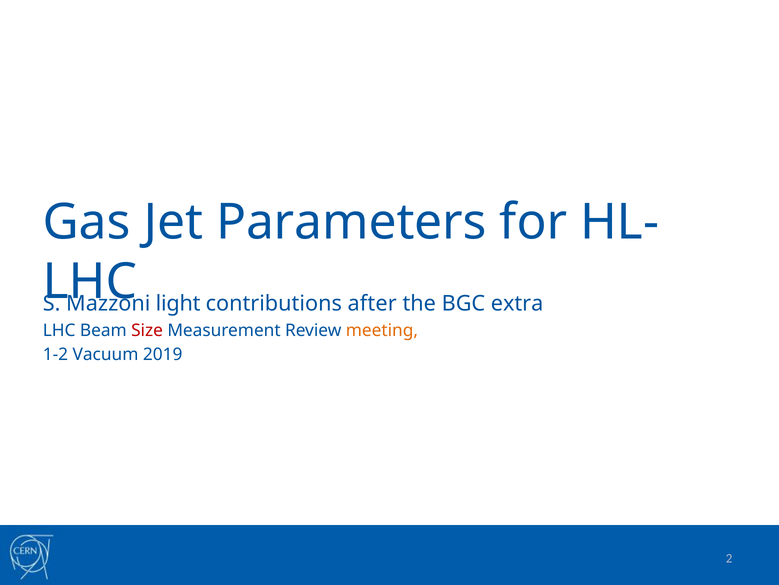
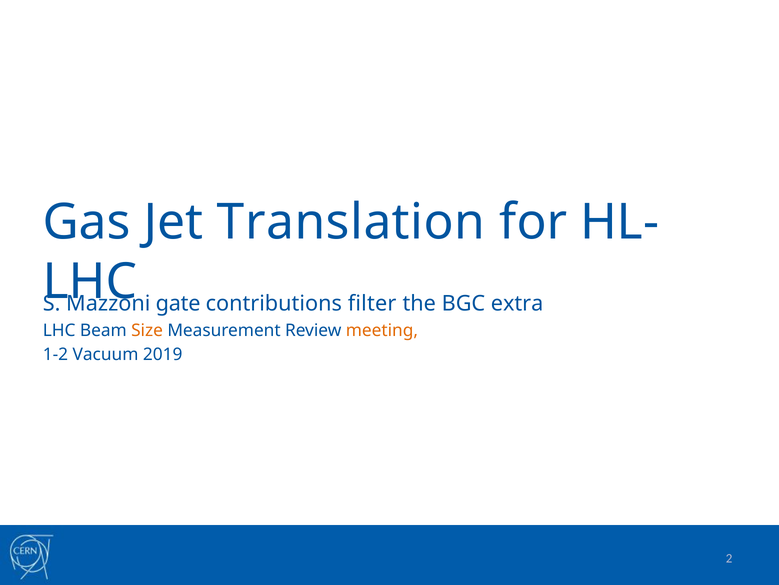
Parameters: Parameters -> Translation (351, 222)
light: light -> gate (178, 303)
after: after -> filter (372, 303)
Size colour: red -> orange (147, 330)
